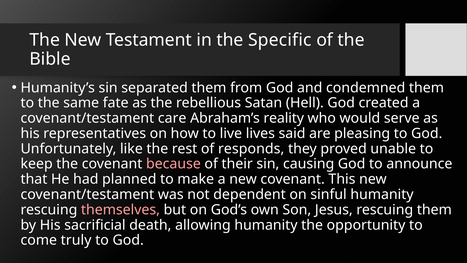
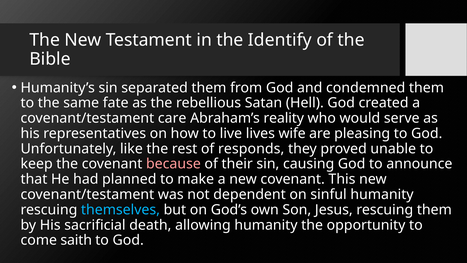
Specific: Specific -> Identify (280, 40)
said: said -> wife (292, 133)
themselves colour: pink -> light blue (120, 210)
truly: truly -> saith (76, 240)
